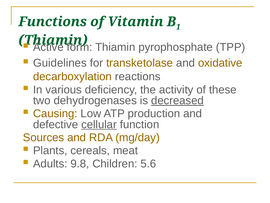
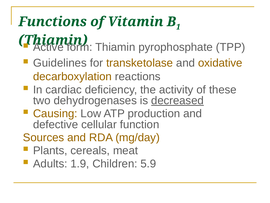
various: various -> cardiac (64, 90)
cellular underline: present -> none (99, 124)
9.8: 9.8 -> 1.9 (80, 163)
5.6: 5.6 -> 5.9 (148, 163)
